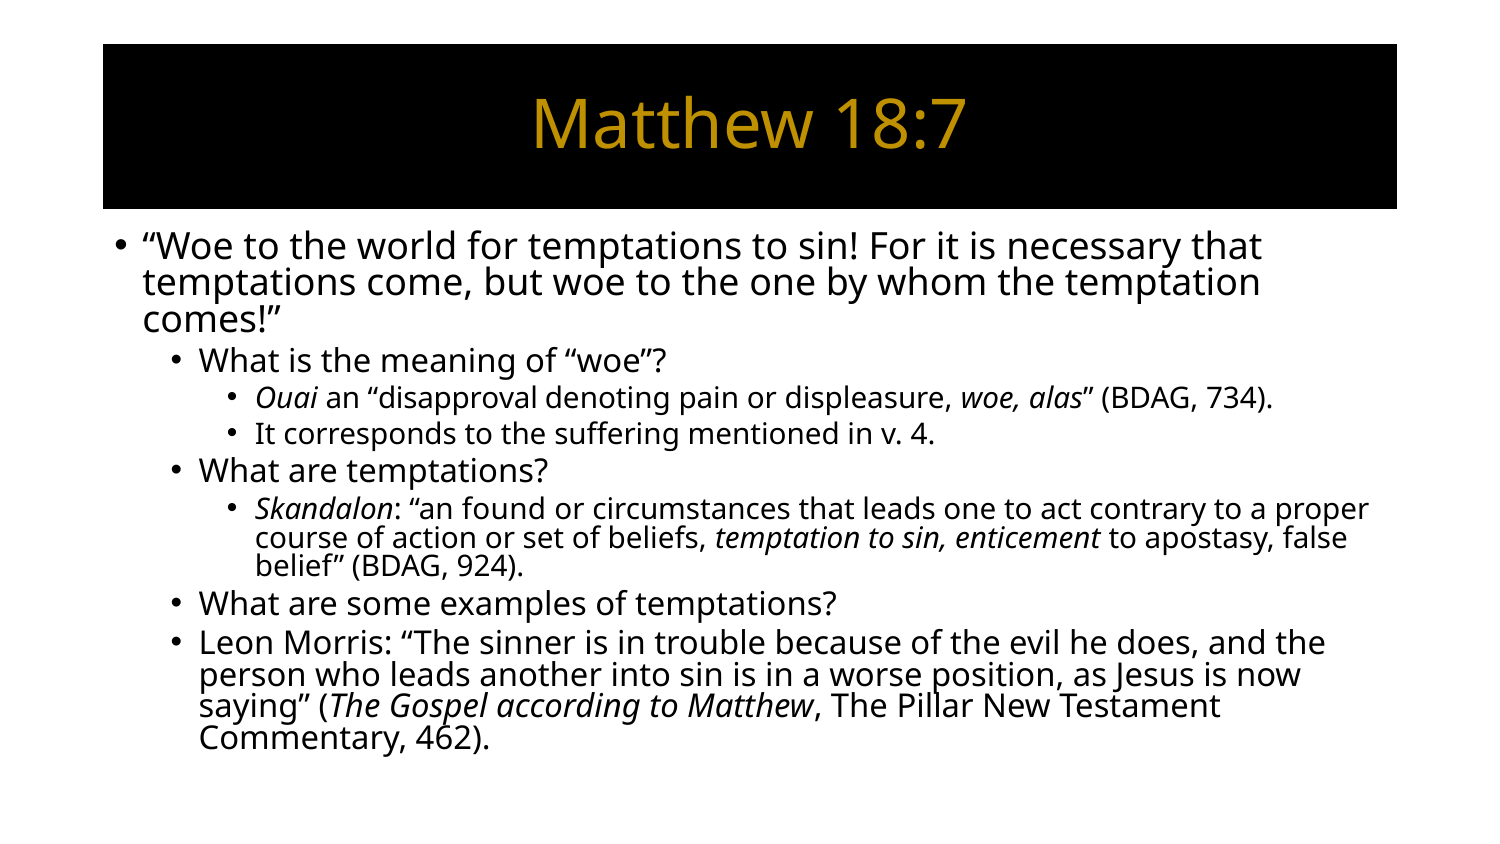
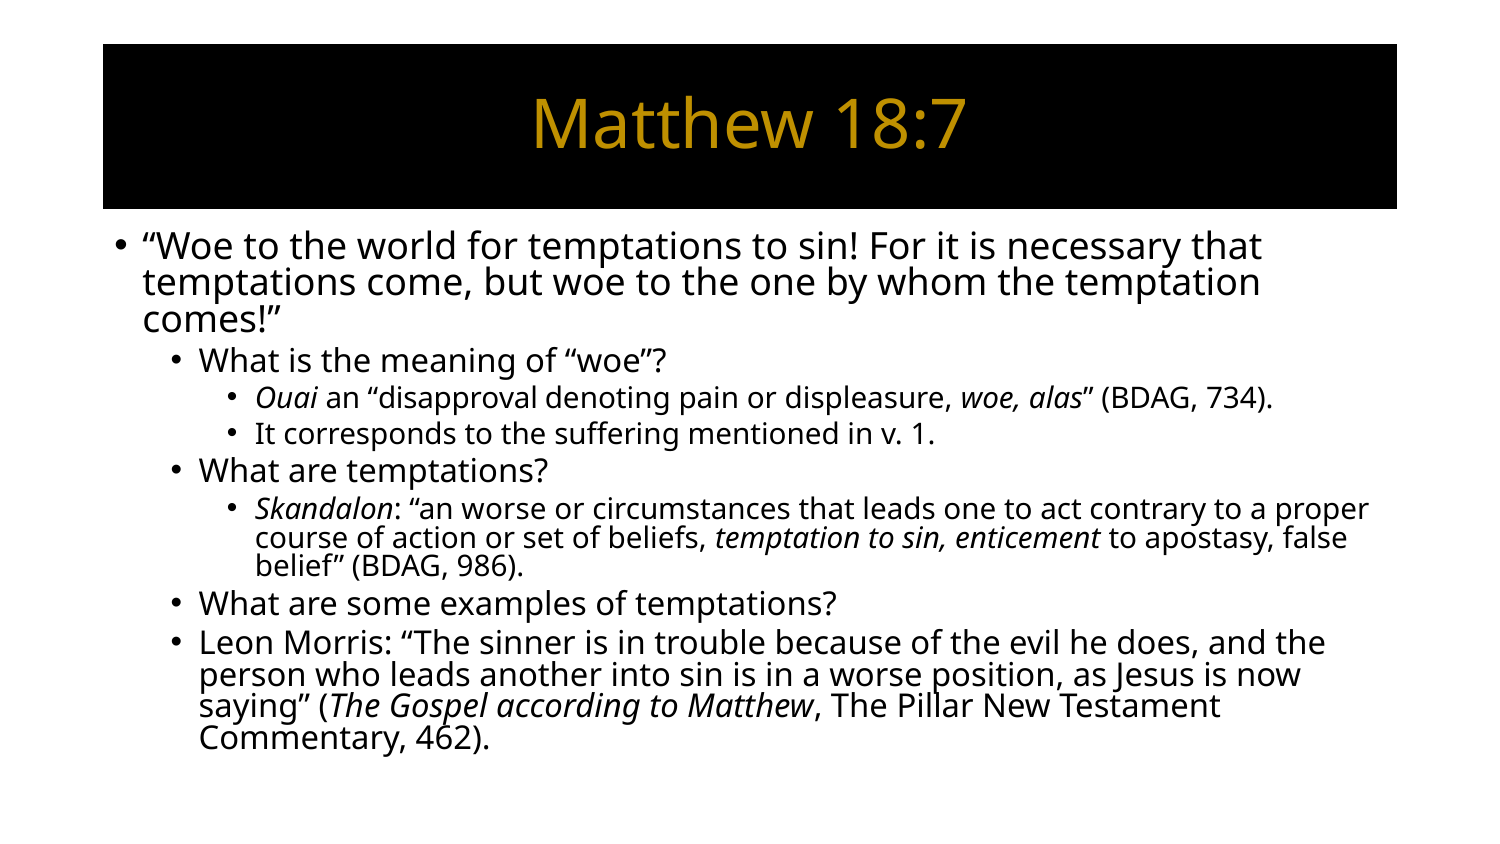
4: 4 -> 1 (923, 435)
an found: found -> worse (504, 509)
924: 924 -> 986 (491, 567)
